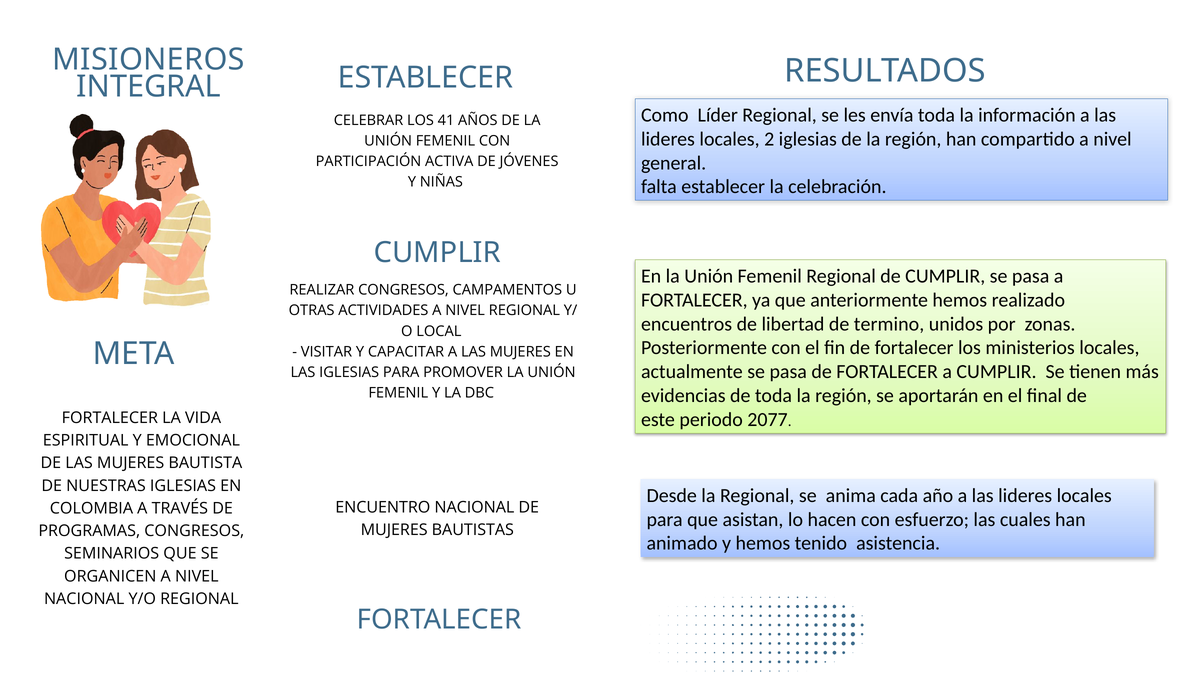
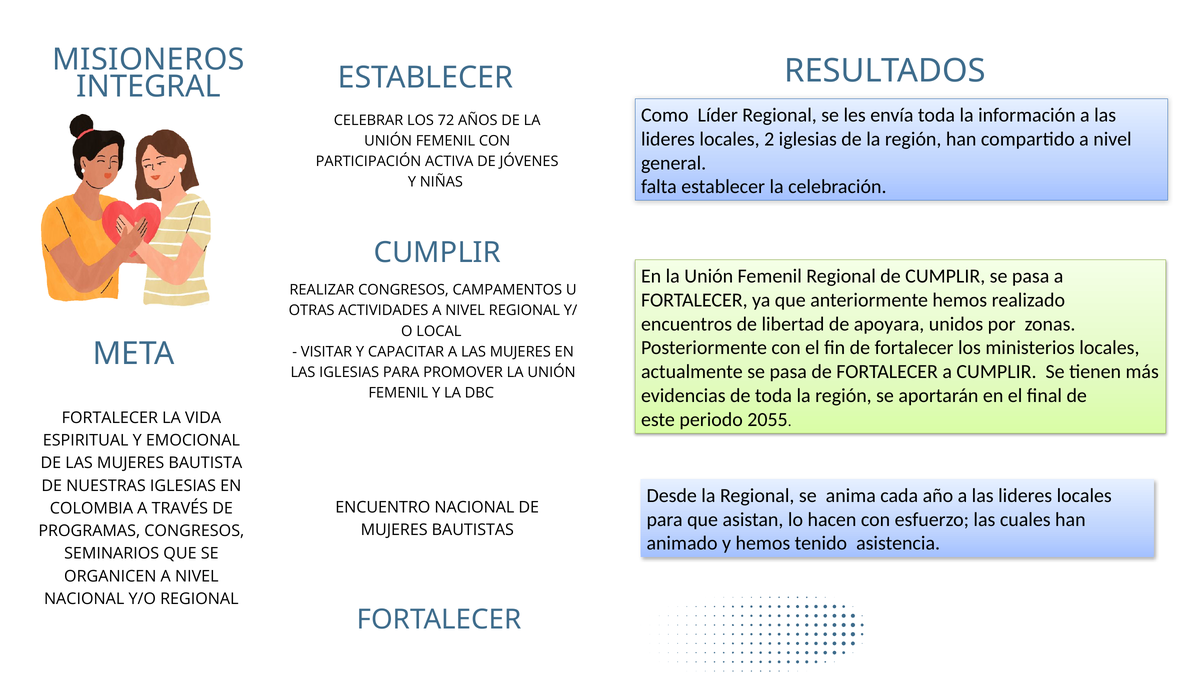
41: 41 -> 72 (446, 121)
termino: termino -> apoyara (889, 324)
2077: 2077 -> 2055 (768, 420)
